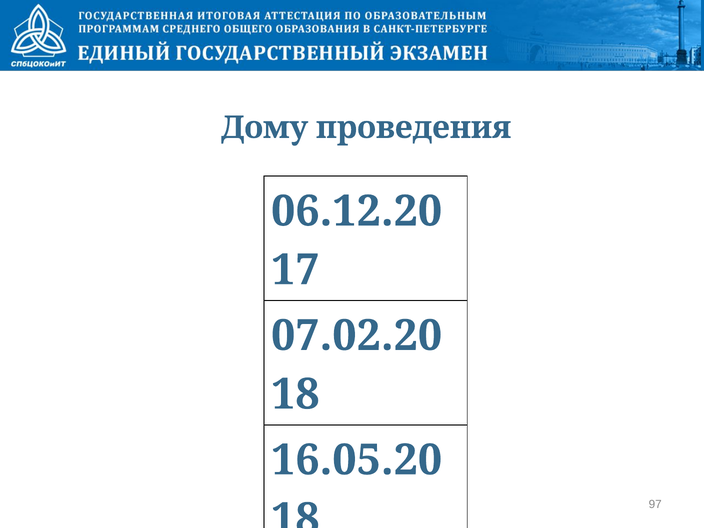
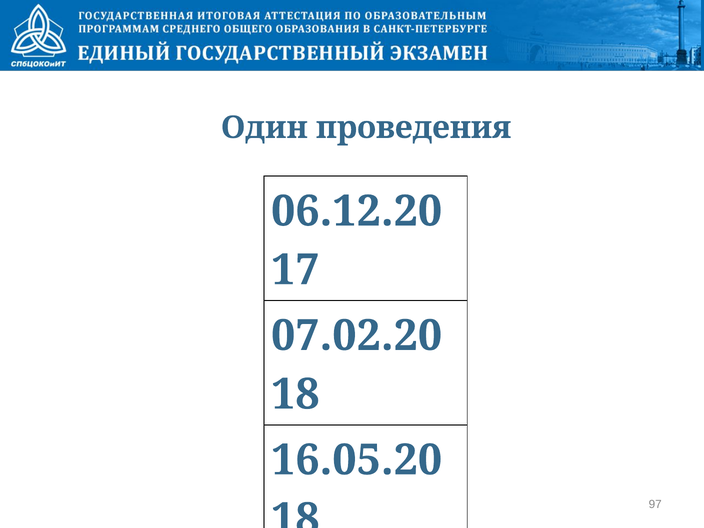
Дому: Дому -> Один (264, 128)
